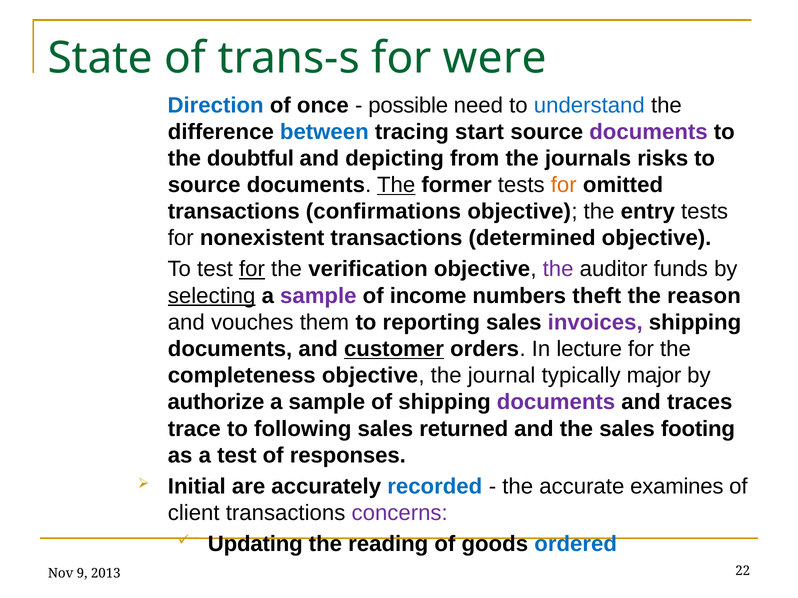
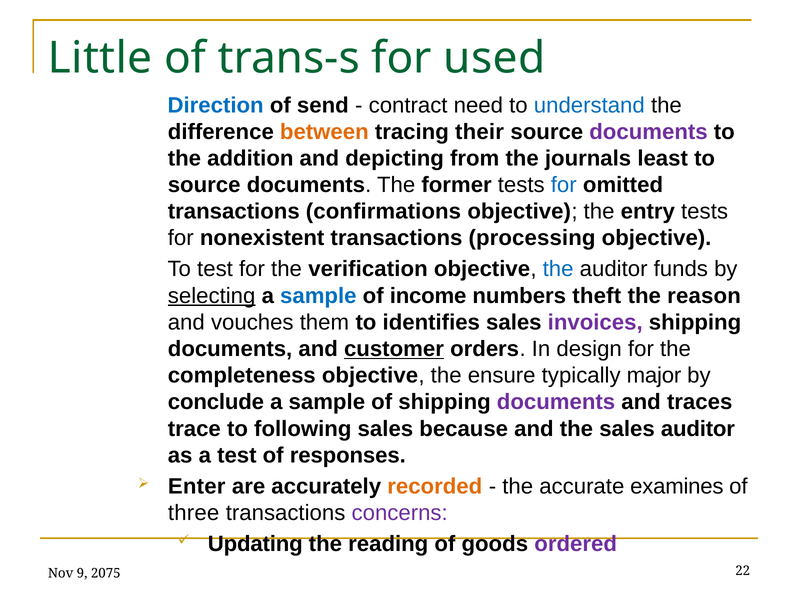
State: State -> Little (100, 58)
were: were -> used (495, 58)
once: once -> send (323, 105)
possible: possible -> contract (408, 105)
between colour: blue -> orange (324, 132)
start: start -> their (480, 132)
doubtful: doubtful -> addition (250, 159)
risks: risks -> least (663, 159)
The underline: present -> none (396, 185)
for colour: orange -> blue (564, 185)
determined: determined -> processing (532, 238)
for underline: present -> none (252, 269)
the colour: purple -> blue (558, 269)
sample colour: purple -> blue (318, 296)
reporting: reporting -> identifies (431, 323)
lecture: lecture -> design (589, 349)
journal: journal -> ensure (502, 376)
authorize: authorize -> conclude (216, 402)
returned: returned -> because (464, 429)
sales footing: footing -> auditor (698, 429)
Initial: Initial -> Enter (197, 487)
recorded colour: blue -> orange (435, 487)
client: client -> three (194, 513)
ordered colour: blue -> purple (576, 544)
2013: 2013 -> 2075 (106, 574)
